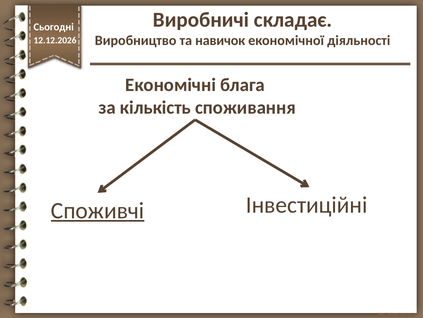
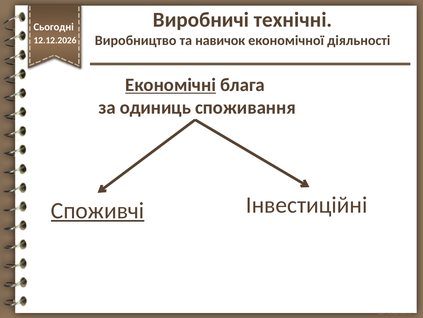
складає: складає -> технічні (293, 20)
Економічні underline: none -> present (171, 85)
кількість: кількість -> одиниць (155, 107)
